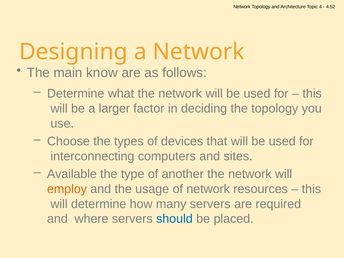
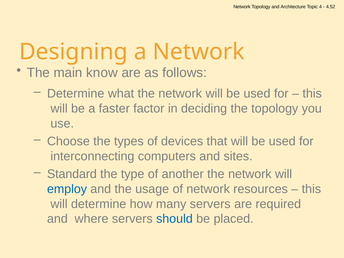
larger: larger -> faster (114, 109)
Available: Available -> Standard (72, 174)
employ colour: orange -> blue (67, 189)
